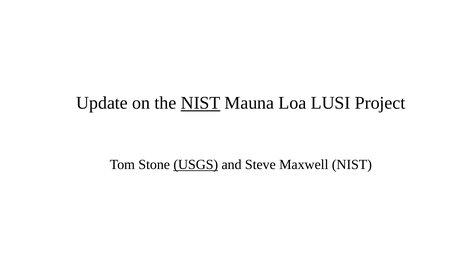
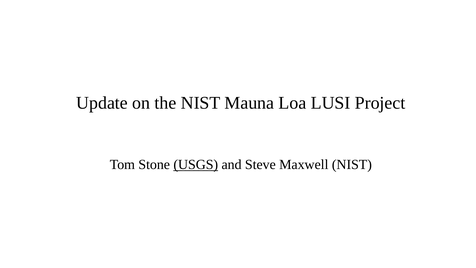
NIST underline: present -> none (201, 103)
